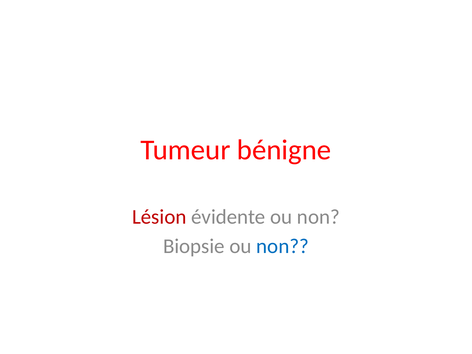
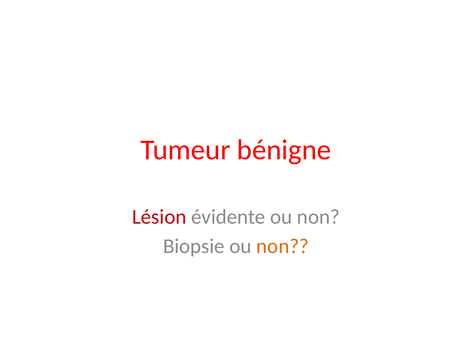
non colour: blue -> orange (283, 246)
